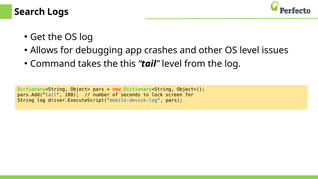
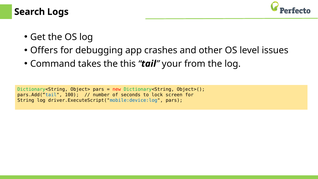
Allows: Allows -> Offers (44, 50)
level: level -> your (172, 64)
